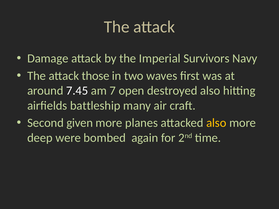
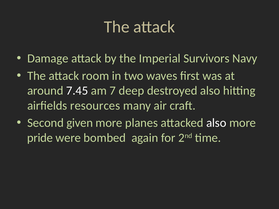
those: those -> room (96, 76)
open: open -> deep (131, 91)
battleship: battleship -> resources (95, 106)
also colour: yellow -> white (216, 123)
deep: deep -> pride (40, 138)
